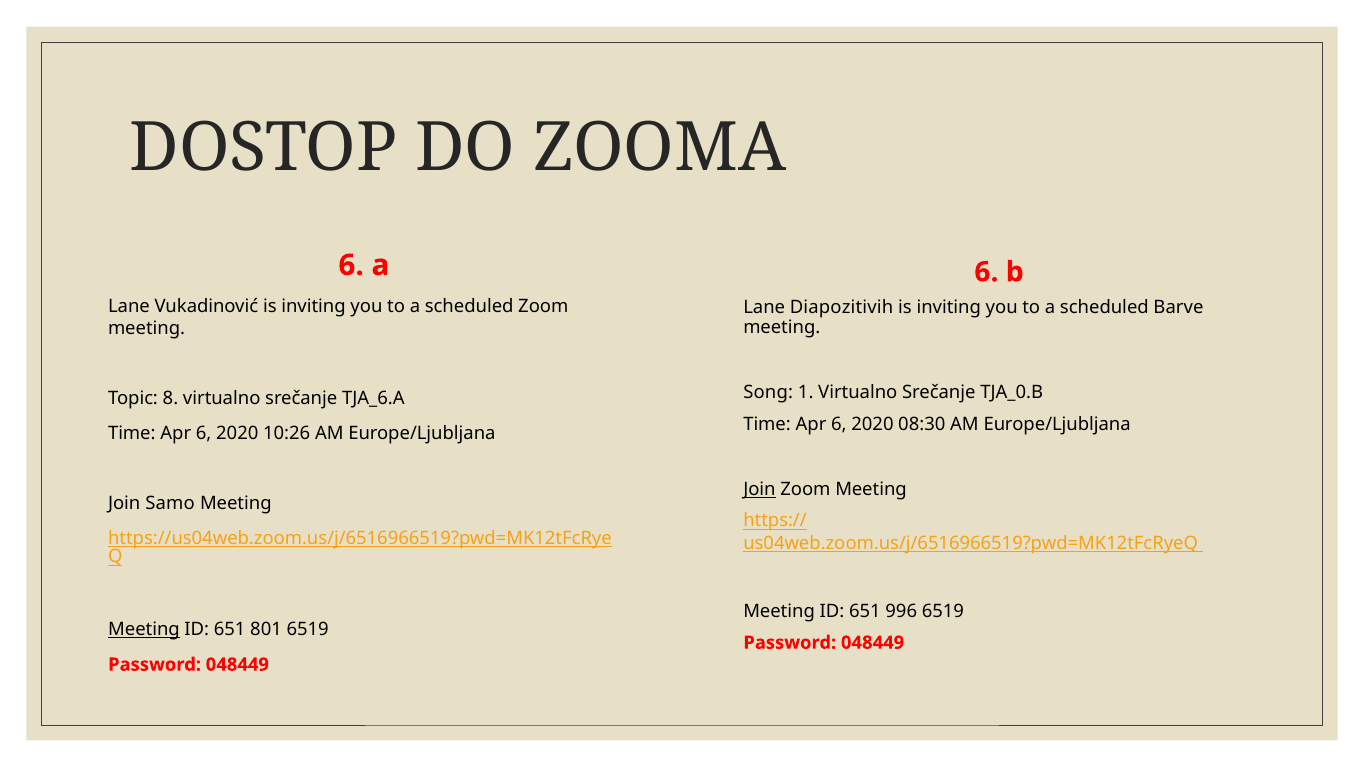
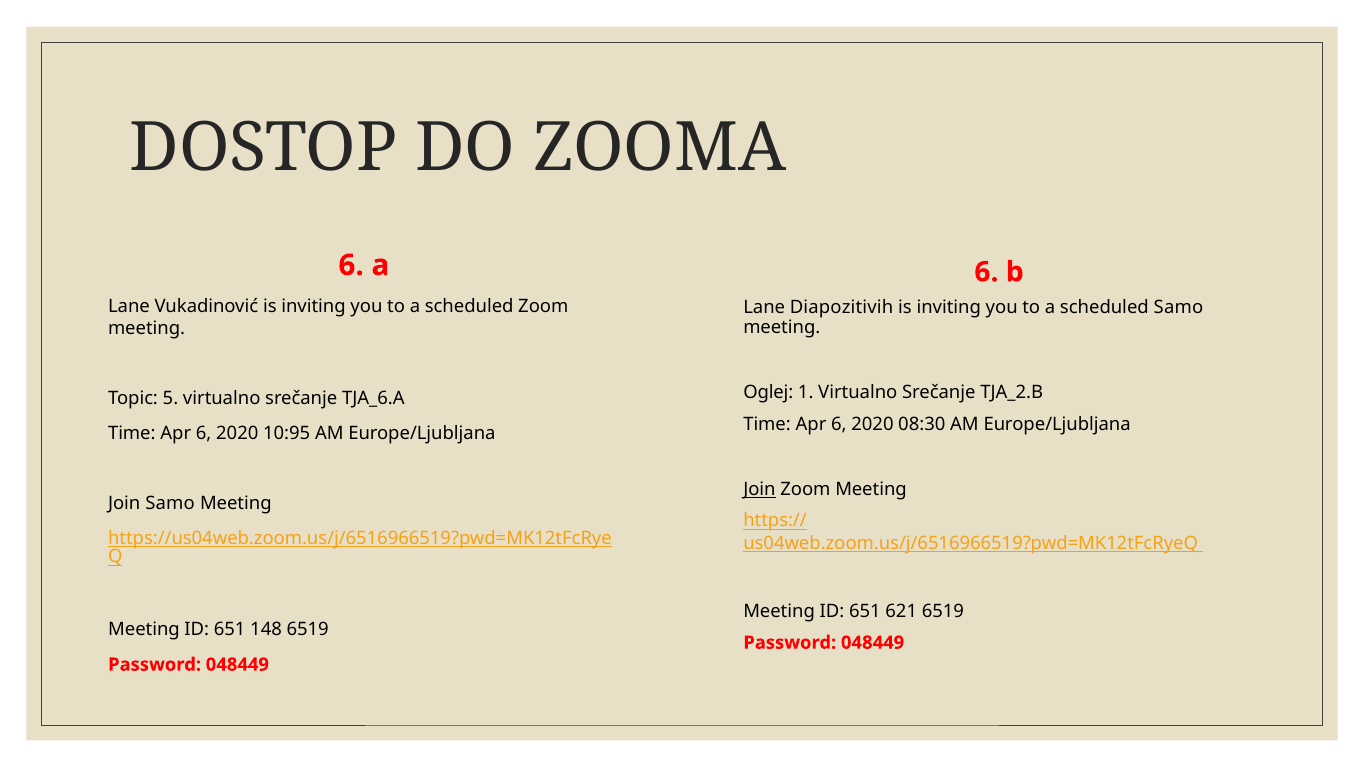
scheduled Barve: Barve -> Samo (1178, 308)
Song: Song -> Oglej (768, 393)
TJA_0.B: TJA_0.B -> TJA_2.B (1012, 393)
8: 8 -> 5 (170, 398)
10:26: 10:26 -> 10:95 (287, 433)
996: 996 -> 621 (901, 611)
Meeting underline: present -> none (144, 630)
801: 801 -> 148 (266, 630)
